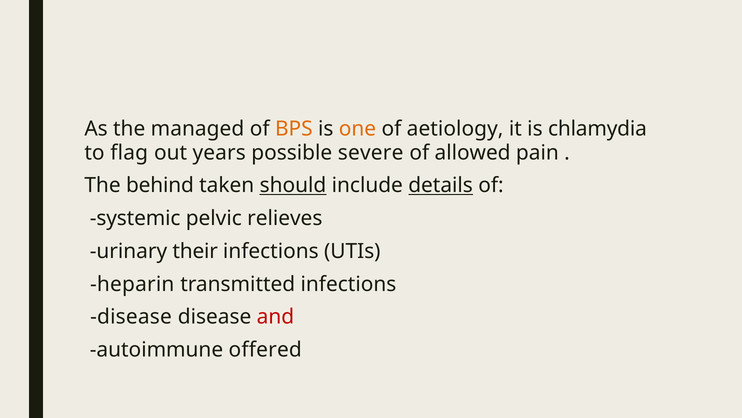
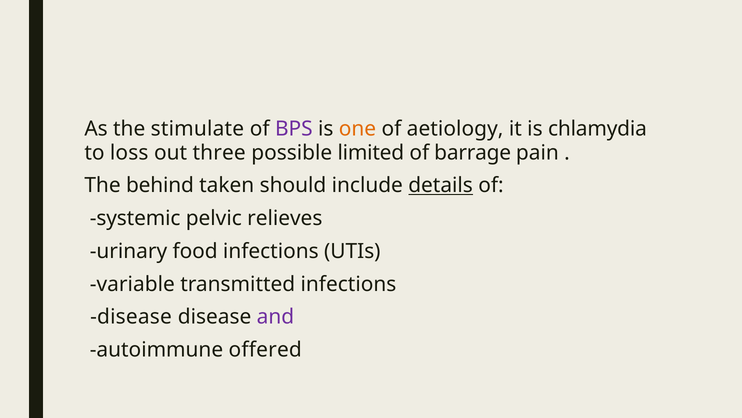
managed: managed -> stimulate (197, 129)
BPS colour: orange -> purple (294, 129)
flag: flag -> loss (129, 152)
years: years -> three (219, 152)
severe: severe -> limited (371, 152)
allowed: allowed -> barrage (473, 152)
should underline: present -> none (293, 185)
their: their -> food (195, 251)
heparin: heparin -> variable (132, 284)
and colour: red -> purple (275, 317)
